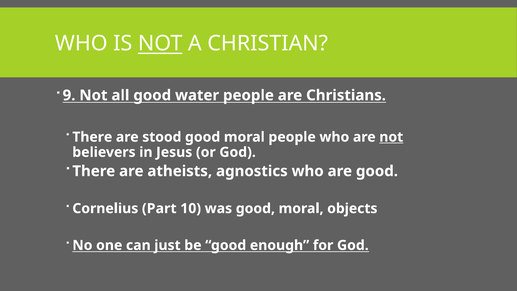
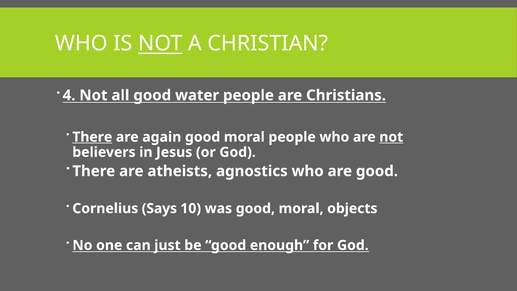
9: 9 -> 4 (69, 95)
There underline: none -> present (92, 137)
stood: stood -> again (162, 137)
Part: Part -> Says (159, 208)
